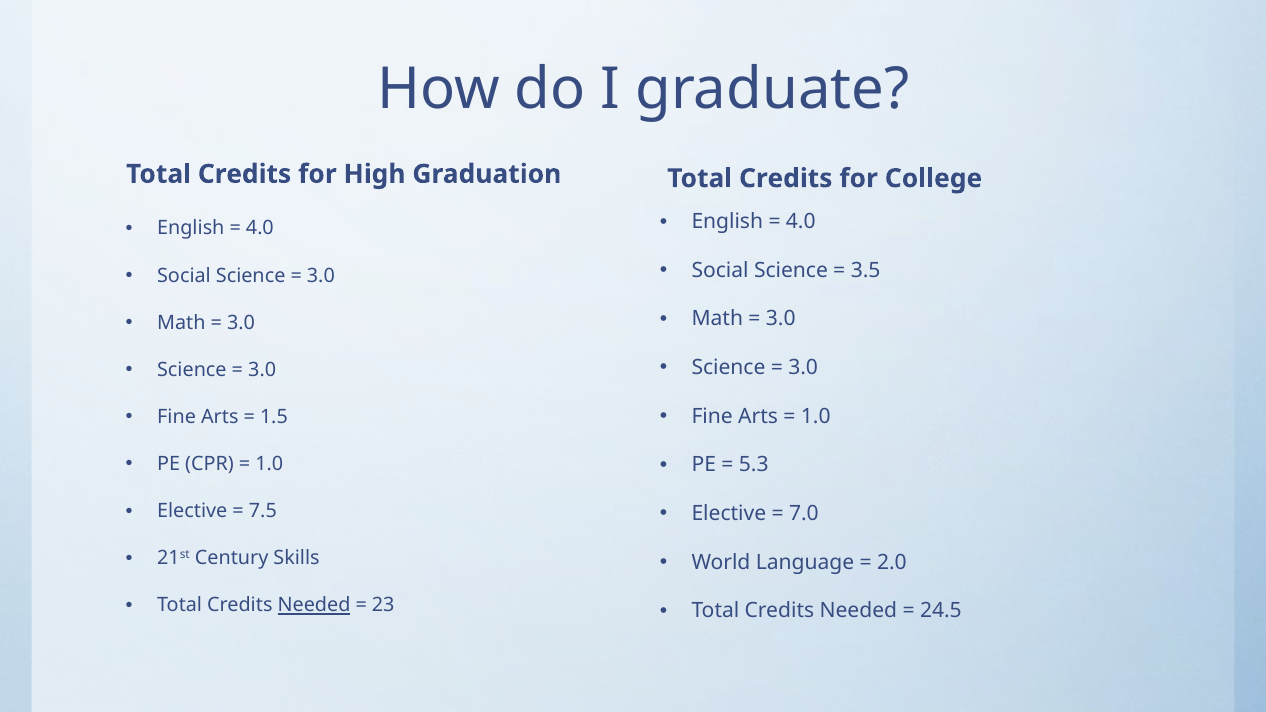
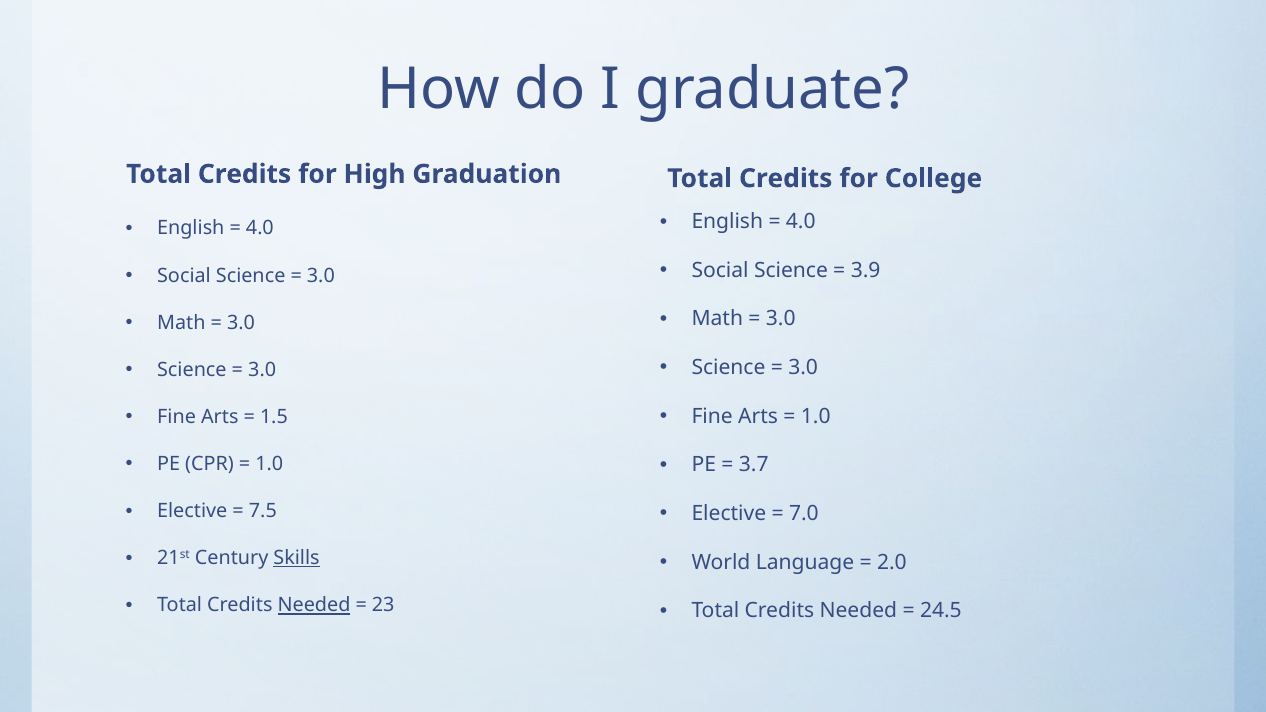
3.5: 3.5 -> 3.9 (866, 270)
5.3: 5.3 -> 3.7 (754, 465)
Skills underline: none -> present (297, 559)
